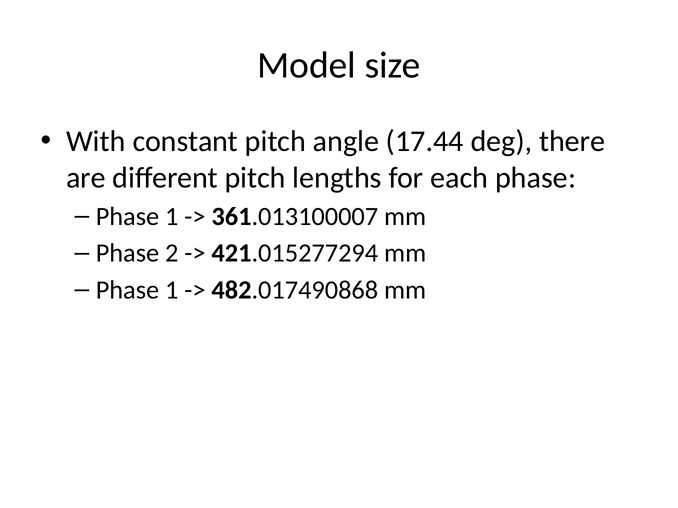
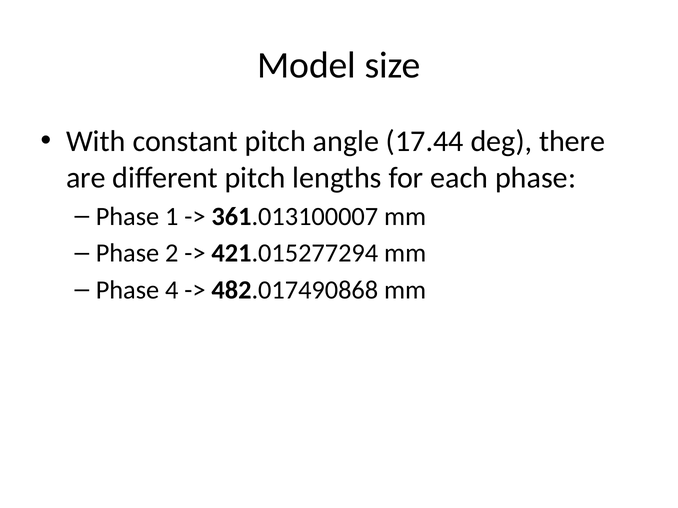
1: 1 -> 4 (172, 290)
